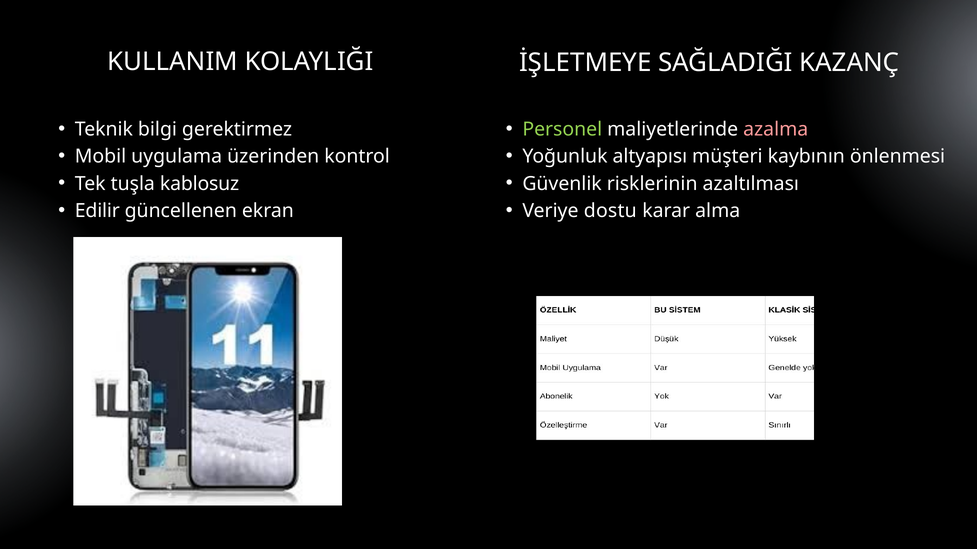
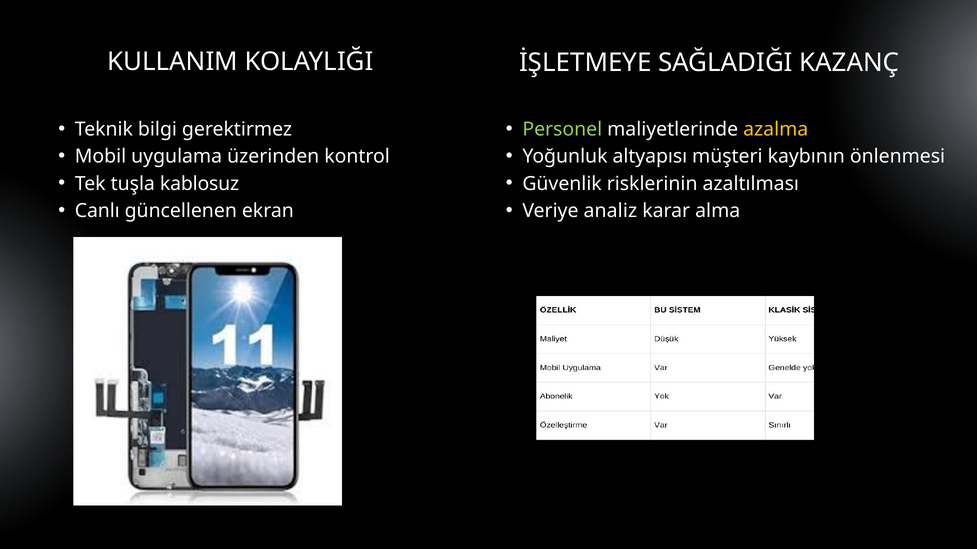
azalma colour: pink -> yellow (776, 129)
Edilir: Edilir -> Canlı (97, 211)
dostu: dostu -> analiz (610, 211)
